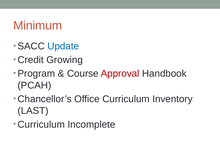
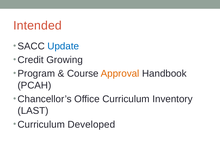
Minimum: Minimum -> Intended (38, 26)
Approval colour: red -> orange (120, 74)
Incomplete: Incomplete -> Developed (91, 124)
